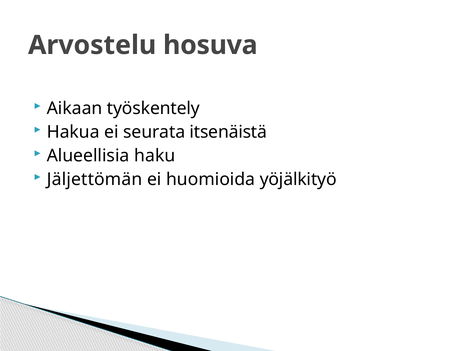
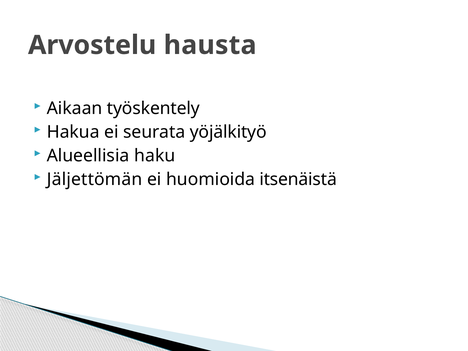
hosuva: hosuva -> hausta (210, 45)
itsenäistä: itsenäistä -> yöjälkityö (228, 132)
yöjälkityö: yöjälkityö -> itsenäistä (298, 180)
